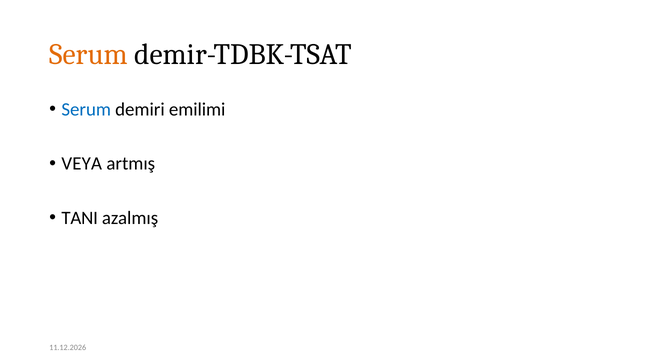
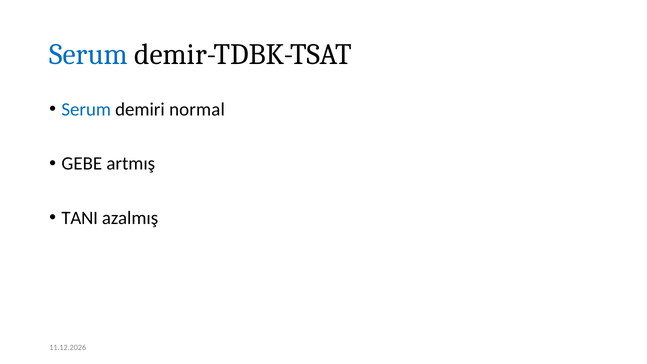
Serum colour: orange -> blue (89, 54)
emilimi: emilimi -> normal (197, 109)
VEYA: VEYA -> GEBE (82, 164)
